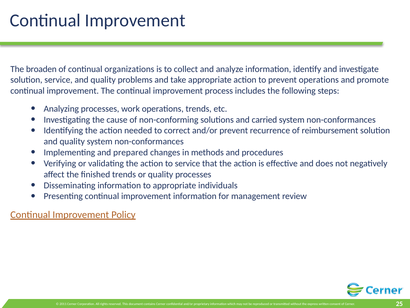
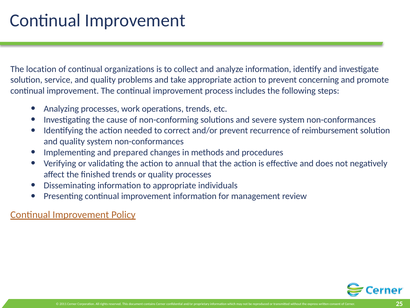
broaden: broaden -> location (41, 69)
prevent operations: operations -> concerning (319, 80)
carried: carried -> severe (264, 119)
to service: service -> annual (187, 163)
